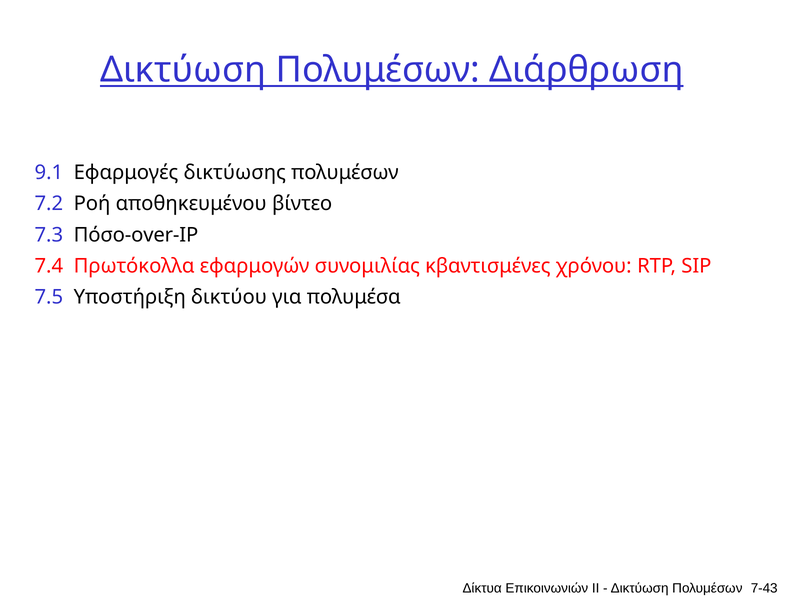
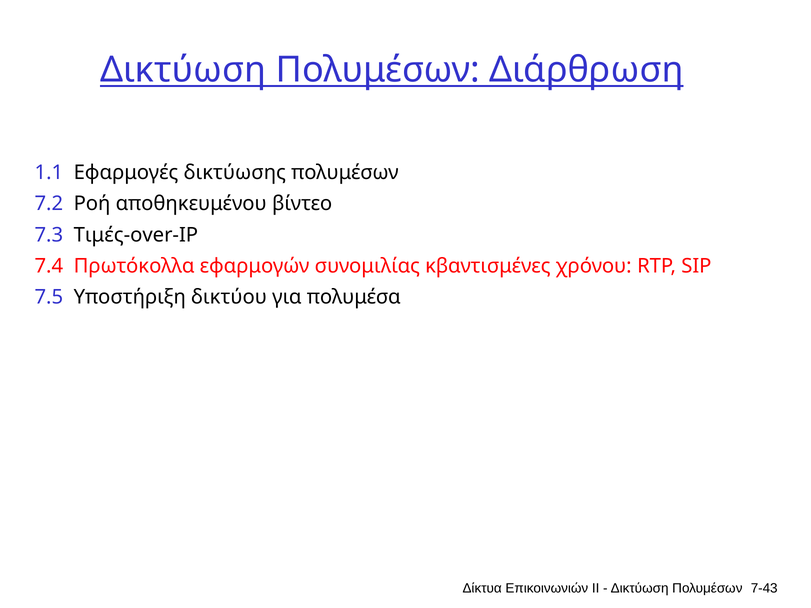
9.1: 9.1 -> 1.1 (49, 173)
Πόσο-over-IP: Πόσο-over-IP -> Τιμές-over-IP (136, 235)
